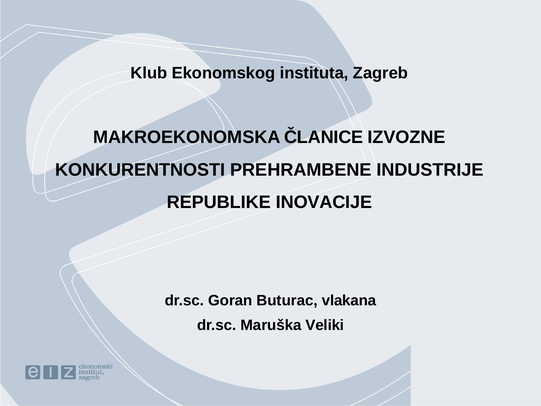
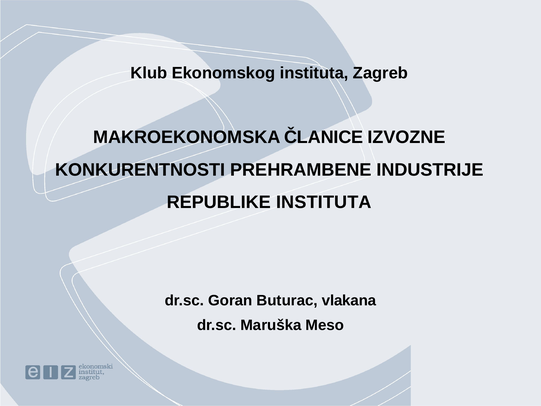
REPUBLIKE INOVACIJE: INOVACIJE -> INSTITUTA (324, 202)
Veliki: Veliki -> Meso (325, 325)
